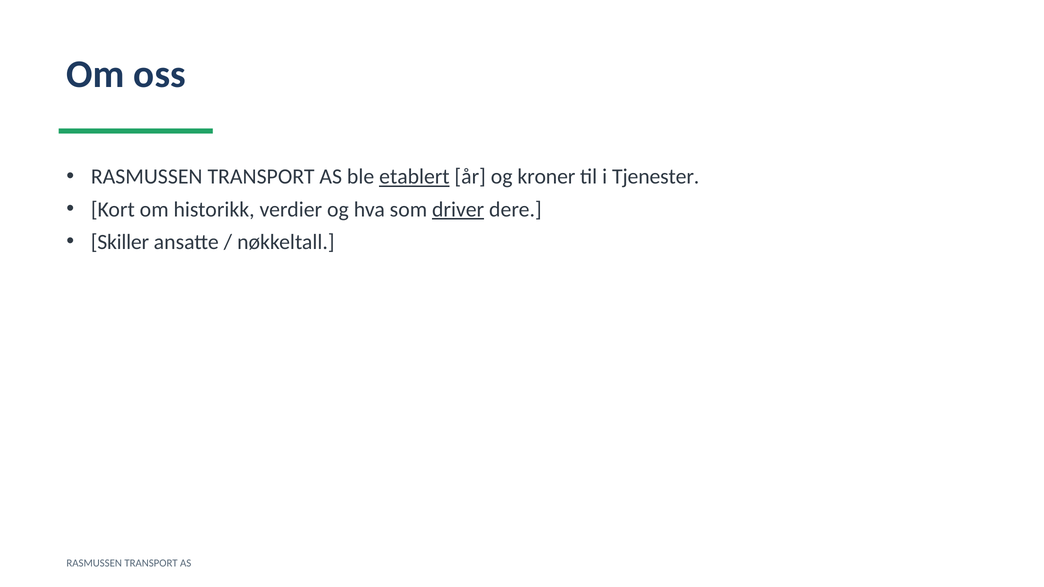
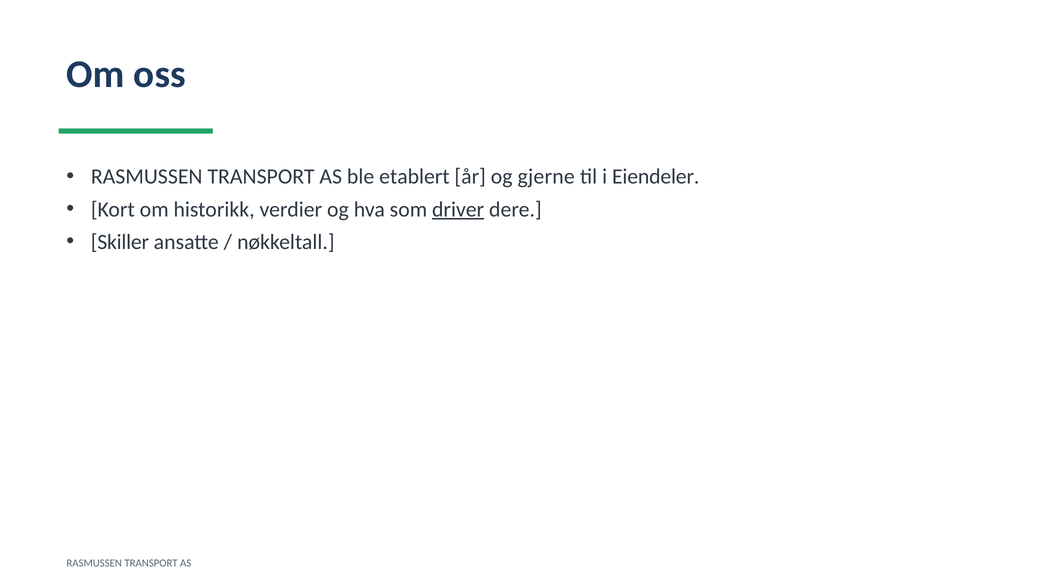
etablert underline: present -> none (414, 177)
kroner: kroner -> gjerne (546, 177)
Tjenester: Tjenester -> Eiendeler (656, 177)
